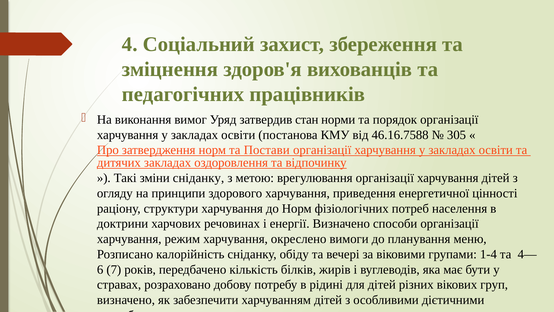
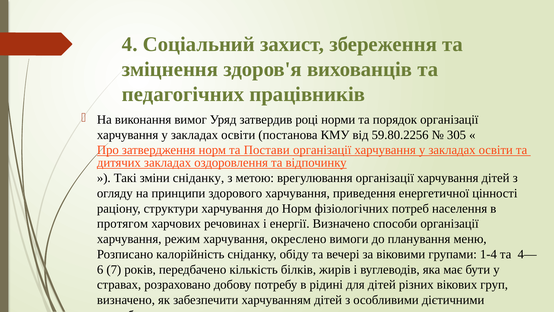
стан: стан -> році (307, 119)
46.16.7588: 46.16.7588 -> 59.80.2256 (400, 135)
доктрини: доктрини -> протягом (123, 223)
